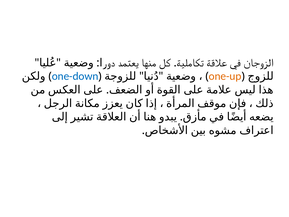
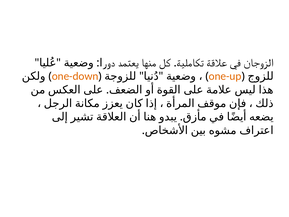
one-down colour: blue -> orange (75, 76)
